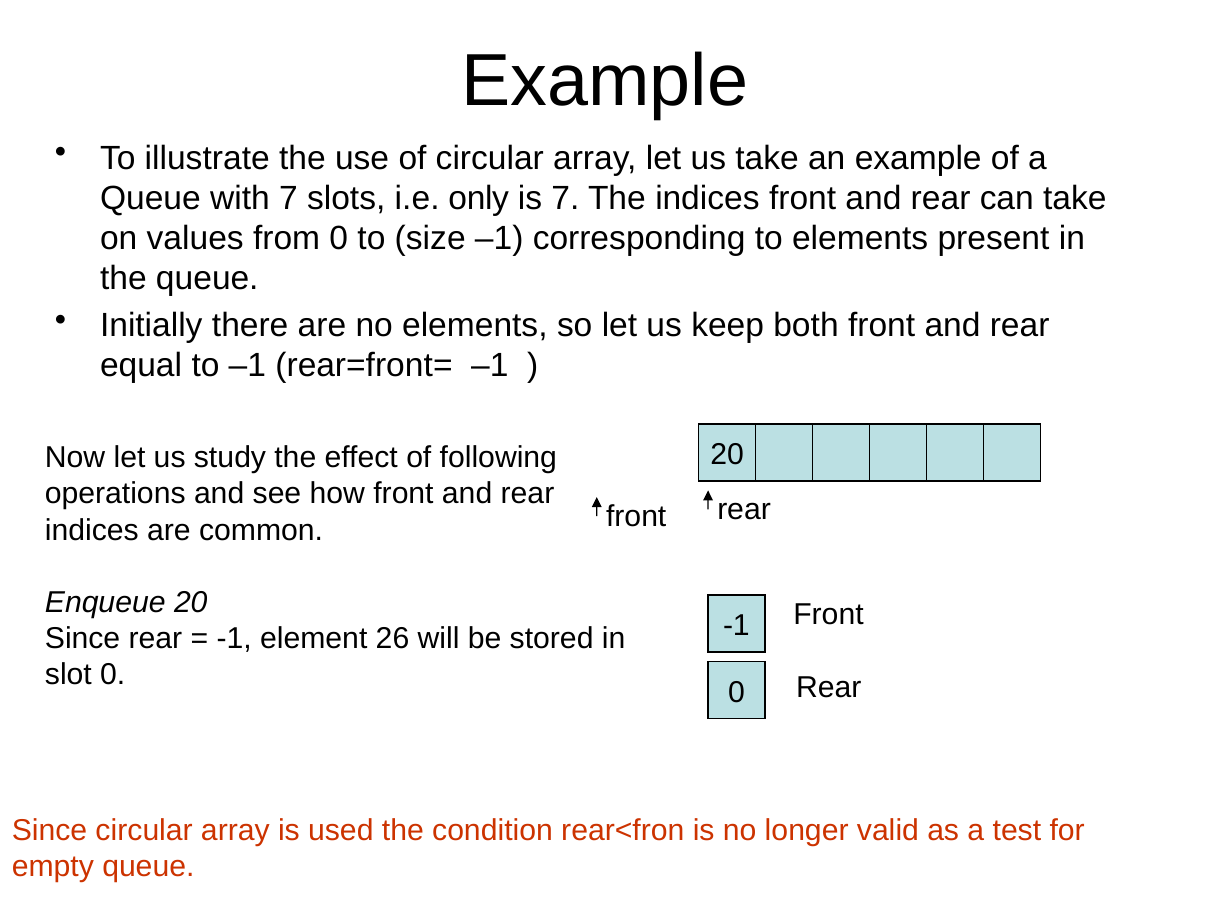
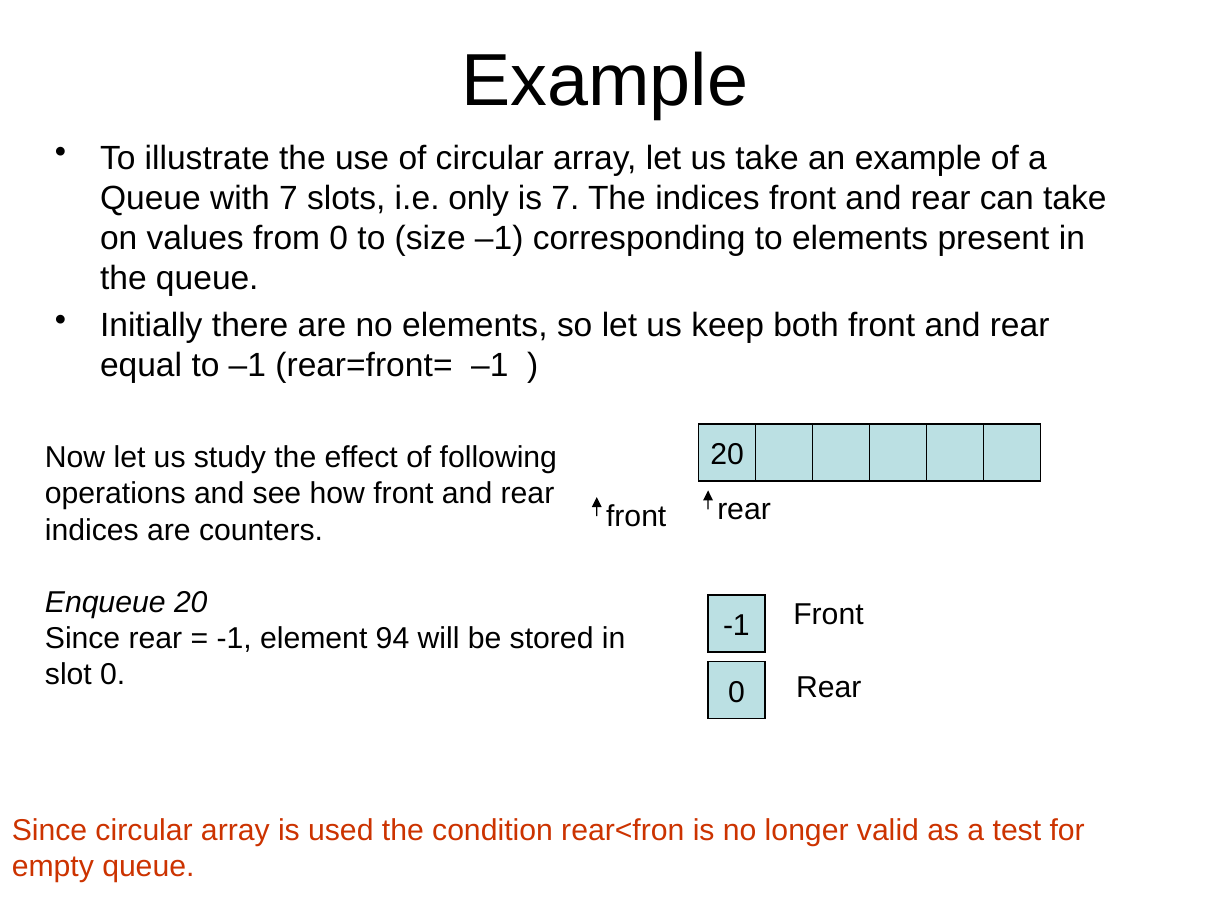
common: common -> counters (261, 530)
26: 26 -> 94 (392, 639)
